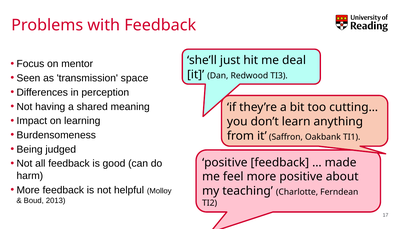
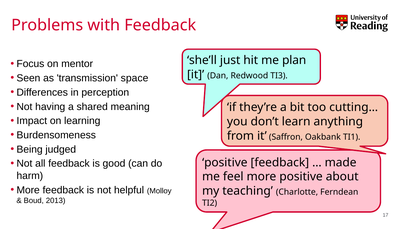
deal: deal -> plan (294, 60)
